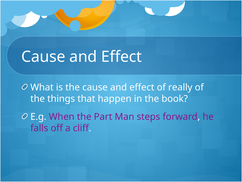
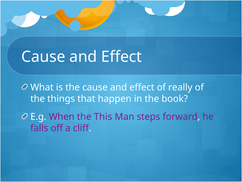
Part: Part -> This (103, 116)
